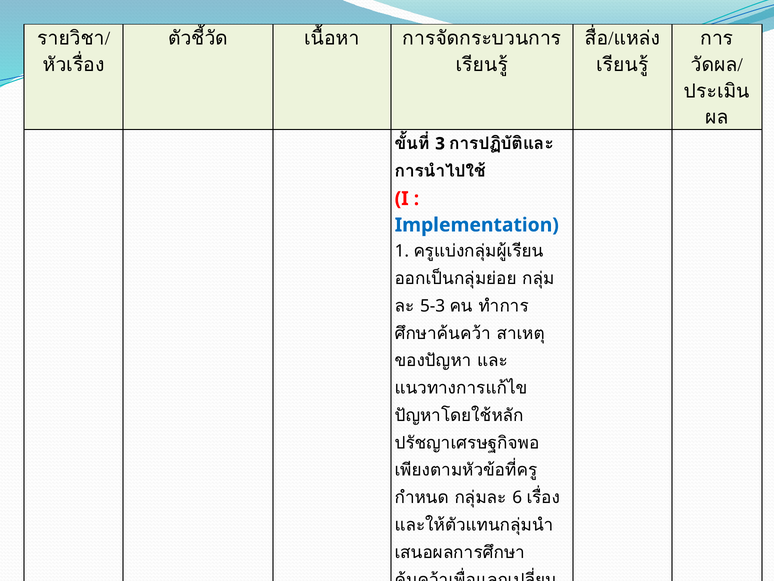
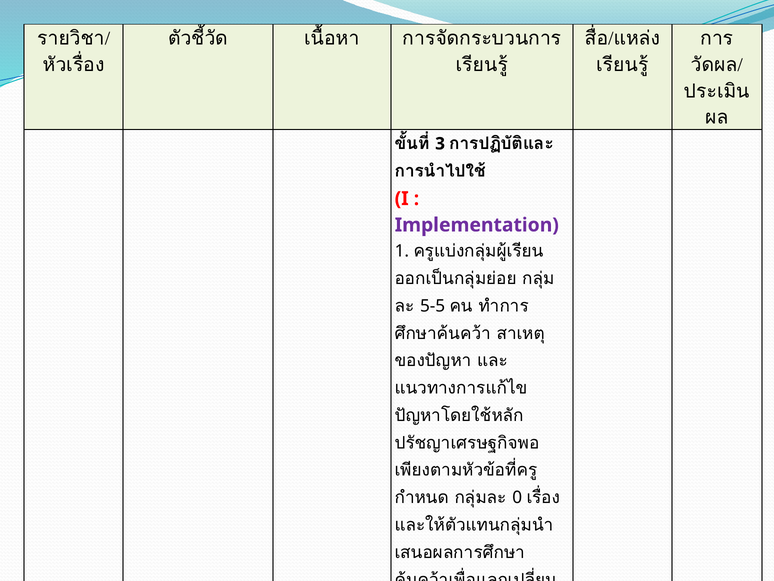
Implementation colour: blue -> purple (477, 225)
5-3: 5-3 -> 5-5 (433, 306)
6: 6 -> 0 (517, 497)
